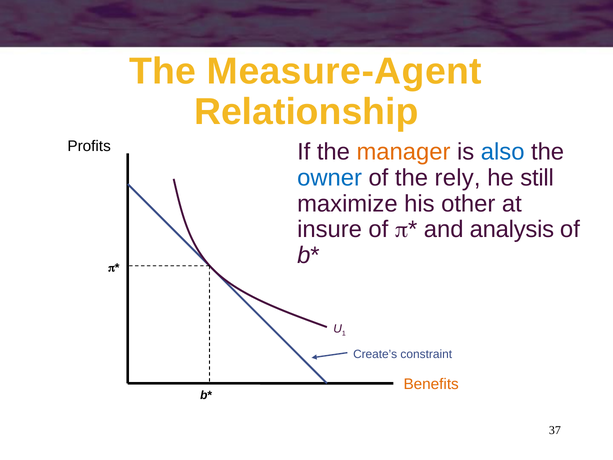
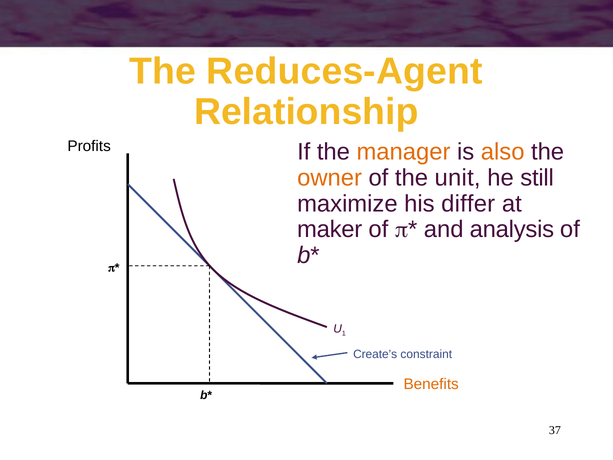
Measure-Agent: Measure-Agent -> Reduces-Agent (345, 71)
also colour: blue -> orange (503, 152)
owner colour: blue -> orange (330, 178)
rely: rely -> unit (458, 178)
other: other -> differ (468, 204)
insure: insure -> maker (330, 229)
